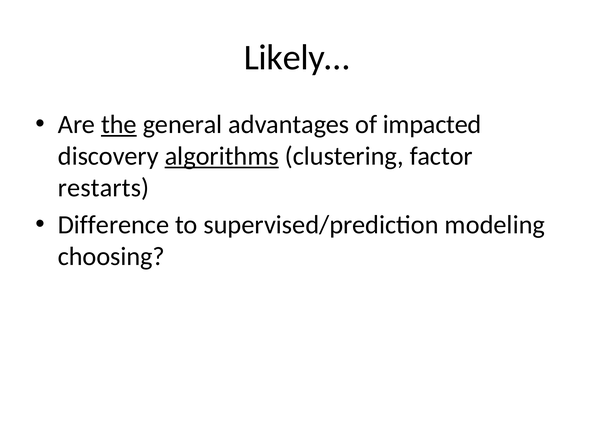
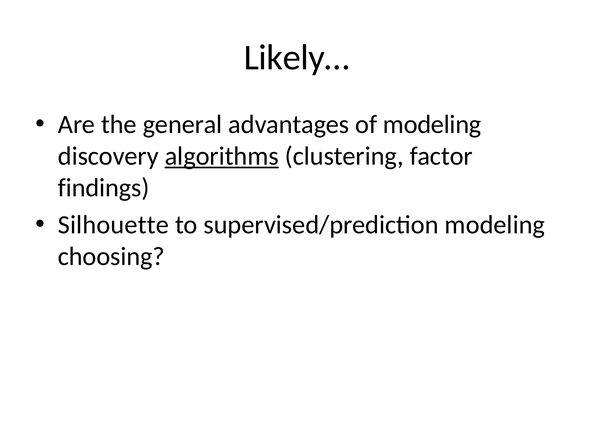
the underline: present -> none (119, 124)
of impacted: impacted -> modeling (432, 124)
restarts: restarts -> findings (104, 188)
Difference: Difference -> Silhouette (113, 225)
